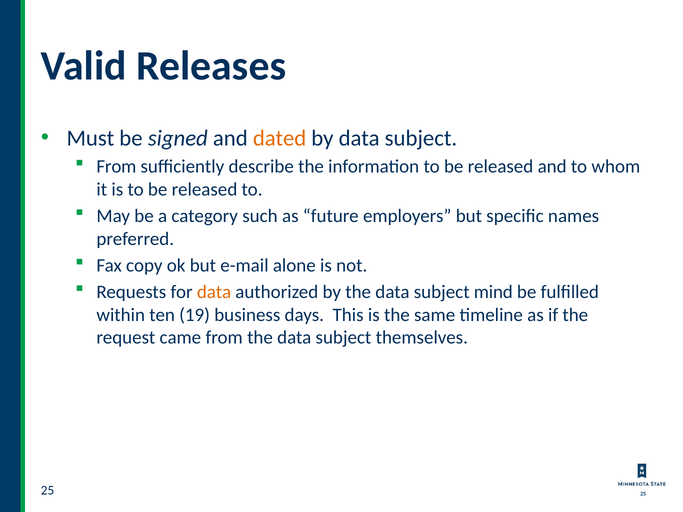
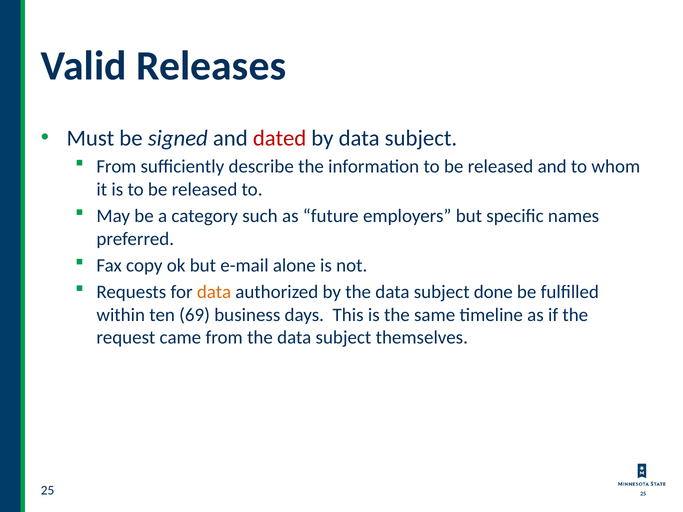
dated colour: orange -> red (280, 138)
mind: mind -> done (493, 292)
19: 19 -> 69 (195, 315)
